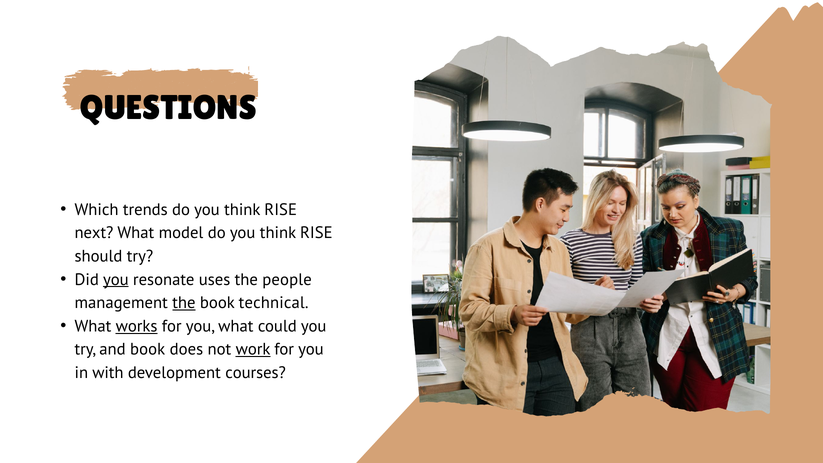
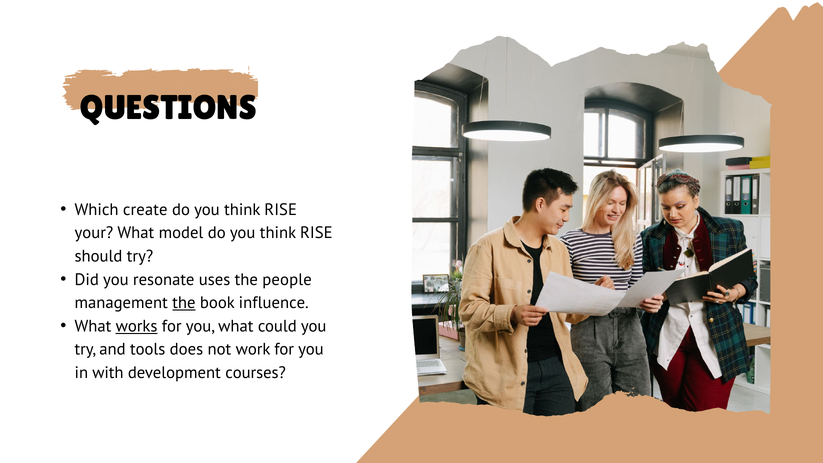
trends: trends -> create (145, 210)
next: next -> your (94, 233)
you underline: present -> none (116, 280)
technical: technical -> influence (274, 303)
and book: book -> tools (148, 349)
work underline: present -> none (253, 349)
